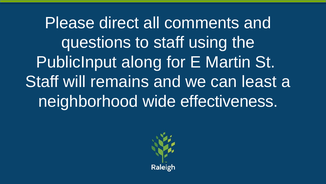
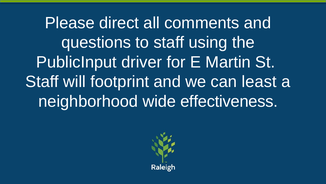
along: along -> driver (142, 62)
remains: remains -> footprint (120, 81)
